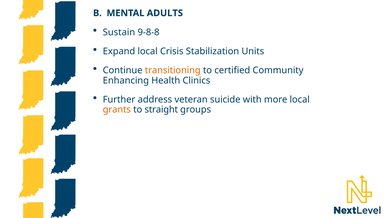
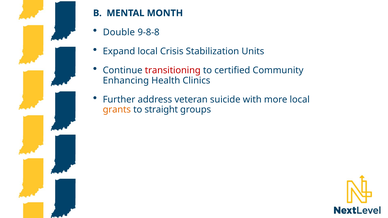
ADULTS: ADULTS -> MONTH (165, 13)
Sustain: Sustain -> Double (119, 32)
transitioning colour: orange -> red (173, 71)
